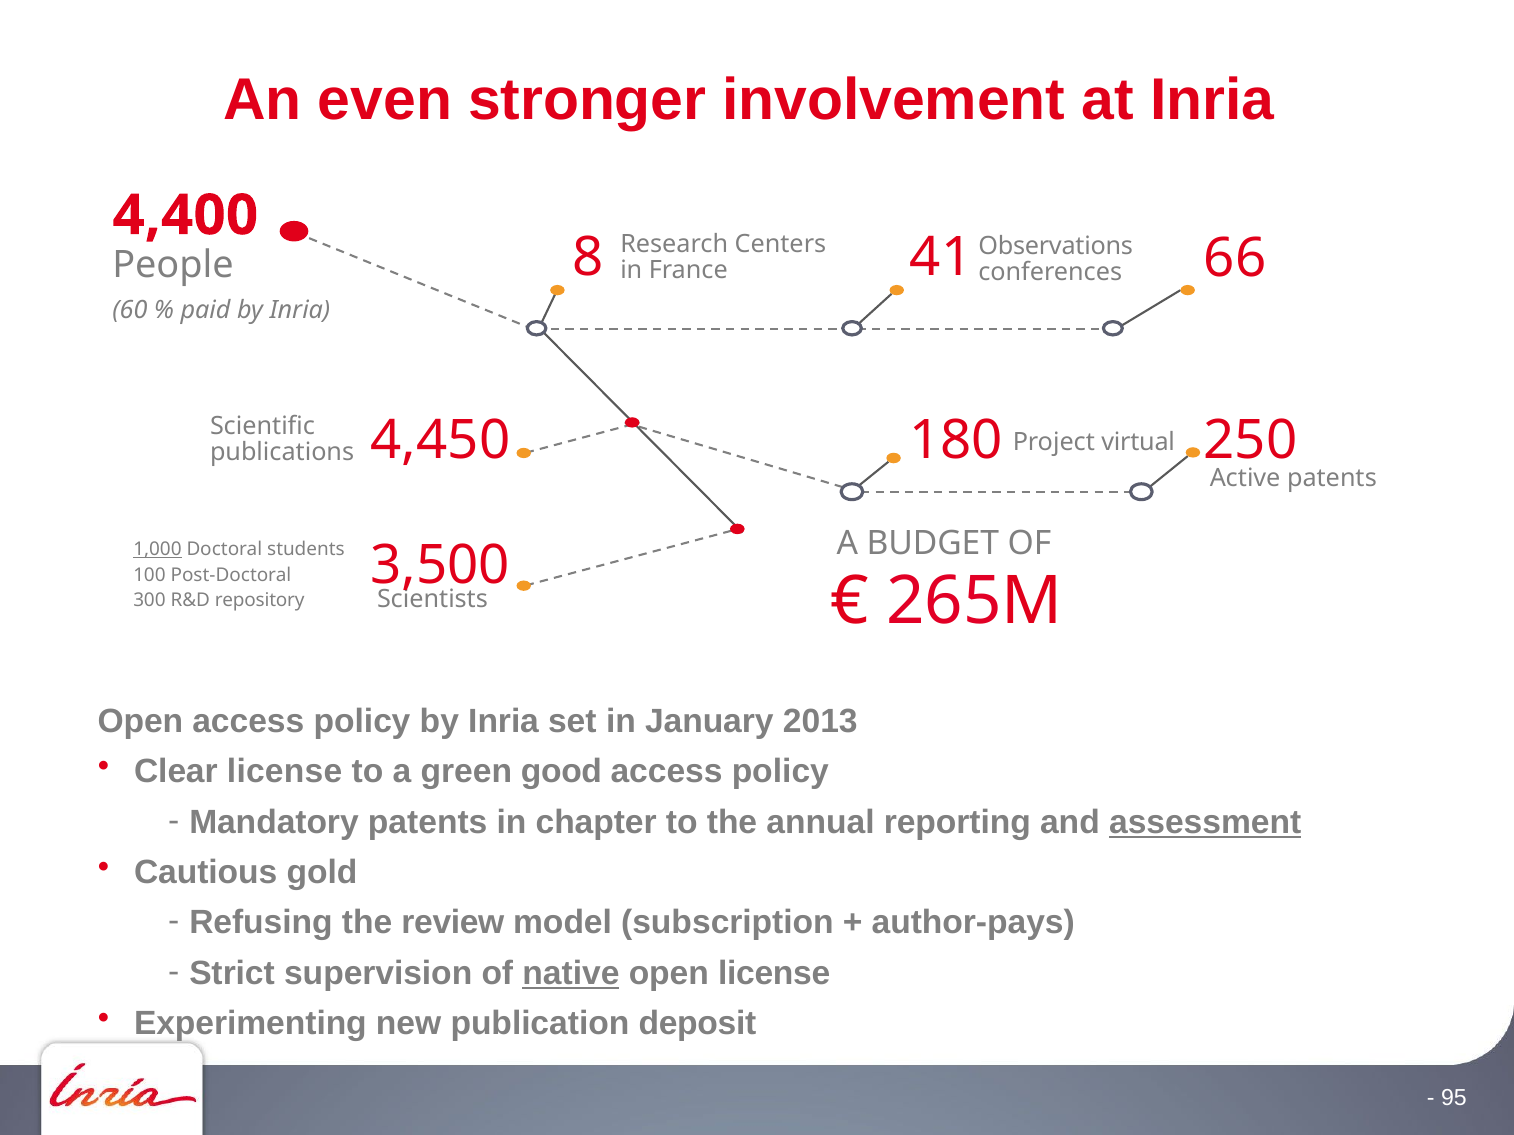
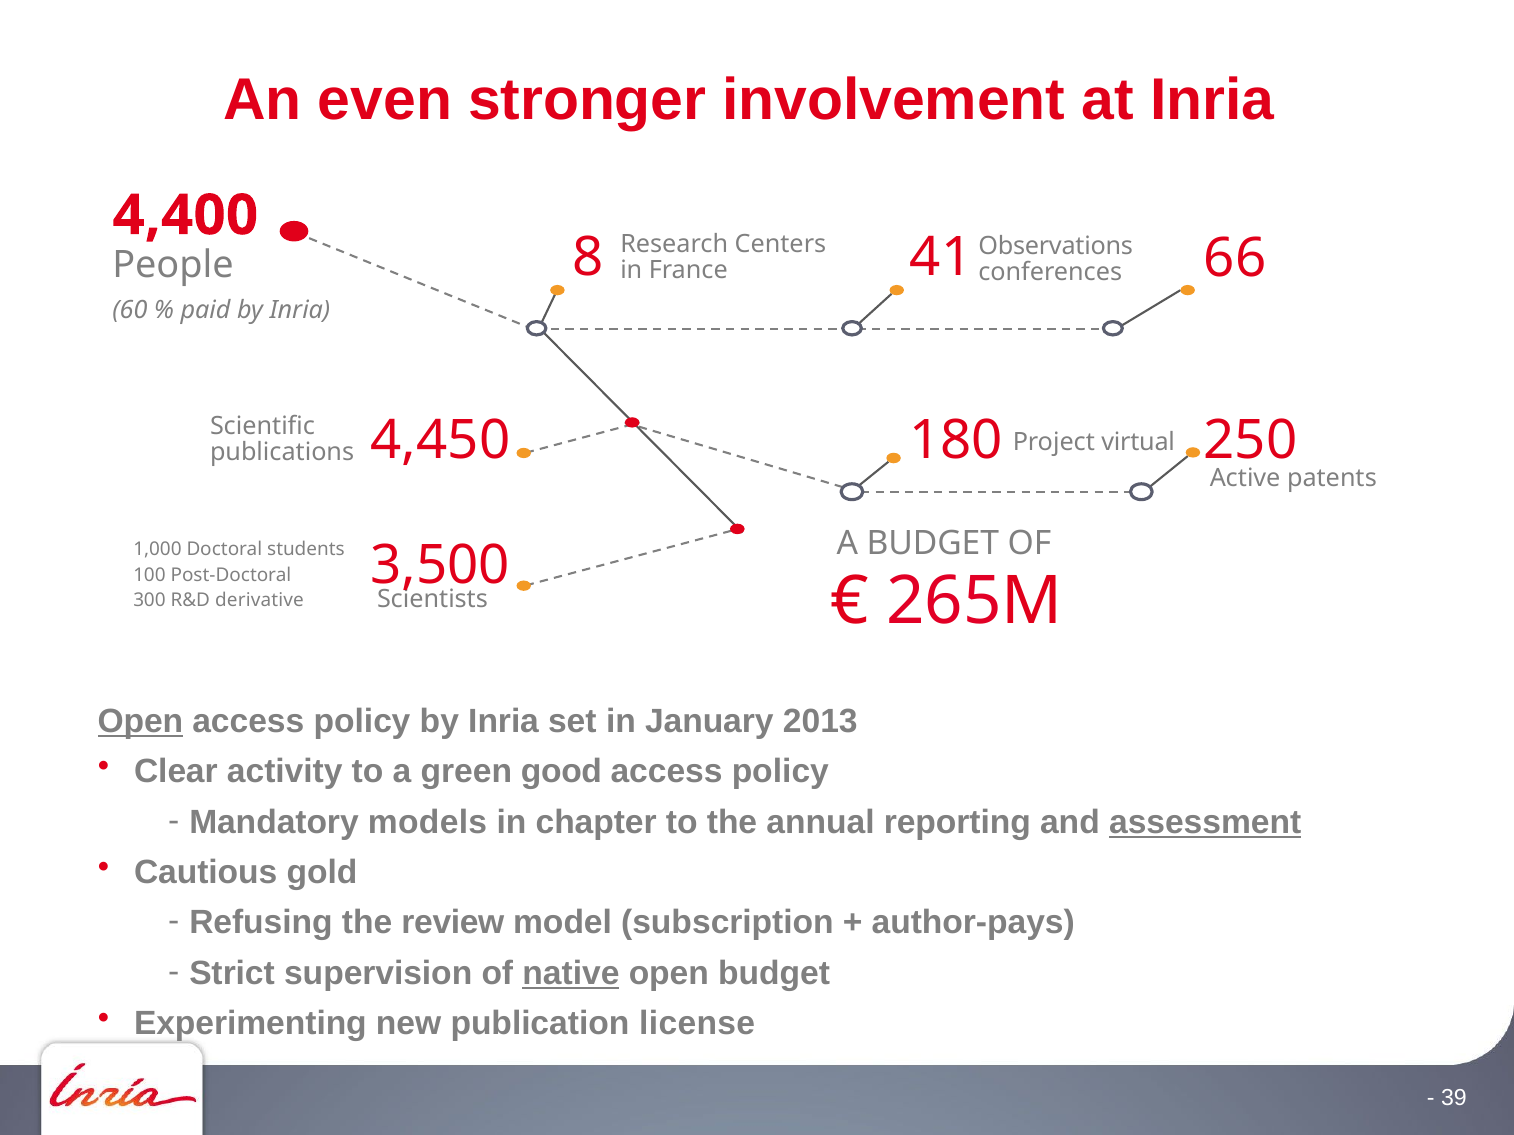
1,000 underline: present -> none (157, 550)
repository: repository -> derivative (260, 600)
Open underline: none -> present (140, 722)
Clear license: license -> activity (285, 772)
Mandatory patents: patents -> models (428, 822)
open license: license -> budget (774, 974)
deposit: deposit -> license (697, 1024)
95: 95 -> 39 (1454, 1098)
